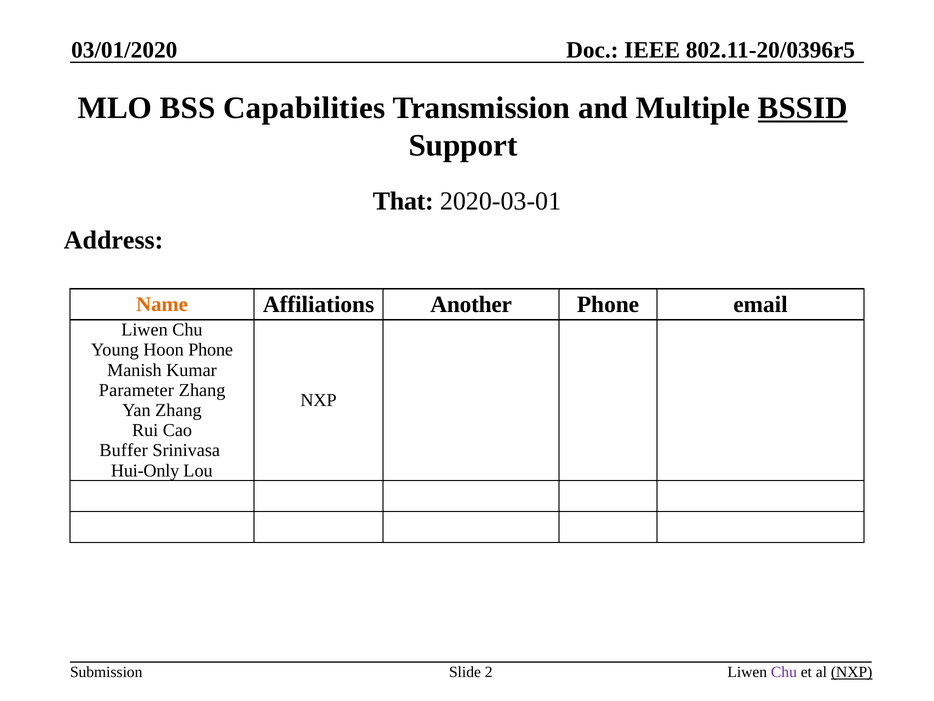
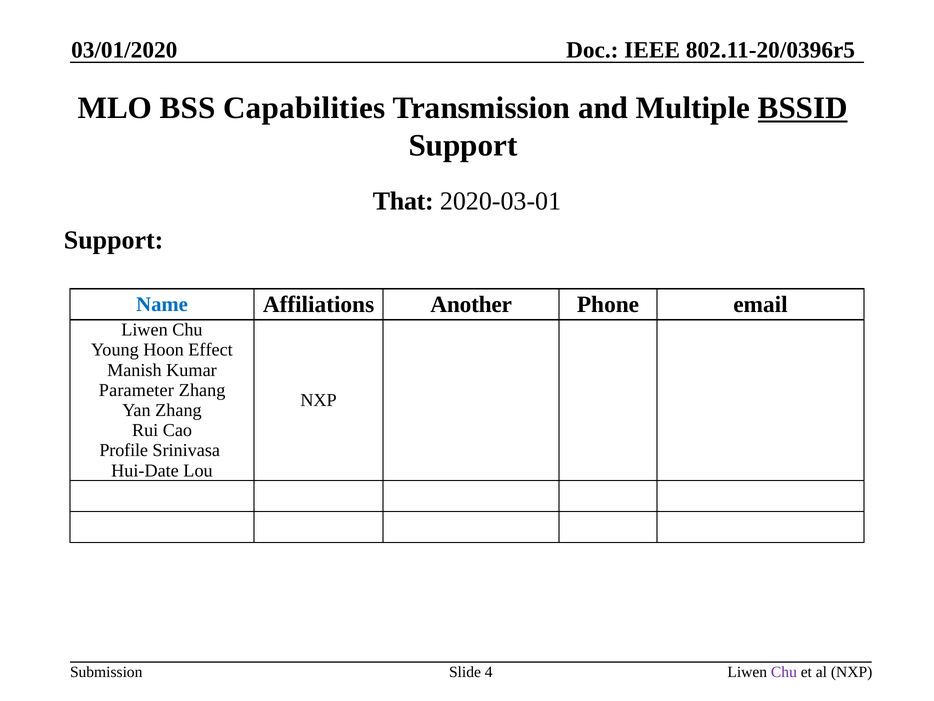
Address: Address -> Support (114, 240)
Name colour: orange -> blue (162, 304)
Hoon Phone: Phone -> Effect (211, 350)
Buffer: Buffer -> Profile (124, 450)
Hui-Only: Hui-Only -> Hui-Date (145, 470)
2: 2 -> 4 (489, 672)
NXP underline: present -> none (852, 672)
